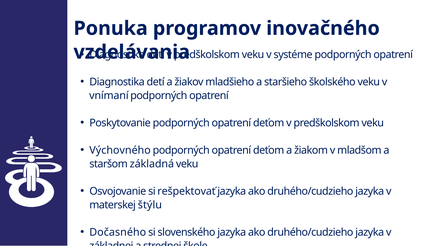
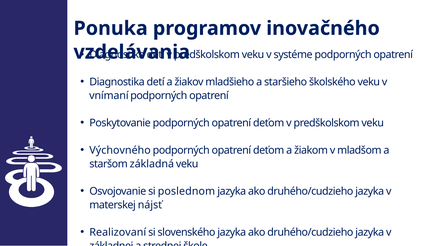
rešpektovať: rešpektovať -> poslednom (186, 191)
štýlu: štýlu -> nájsť (150, 205)
Dočasného: Dočasného -> Realizovaní (118, 232)
